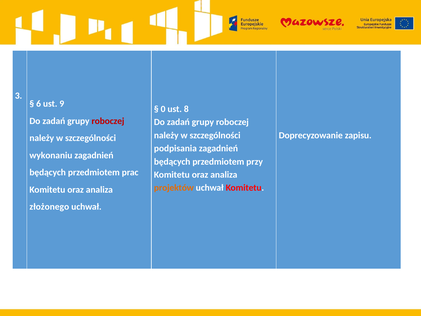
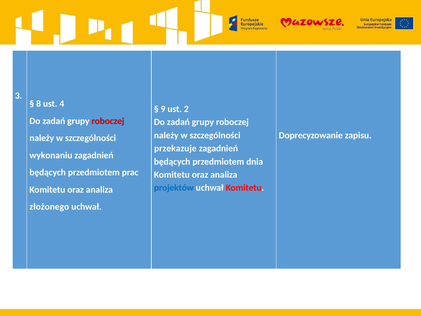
6: 6 -> 8 (39, 104)
9: 9 -> 4 (62, 104)
0: 0 -> 9 (163, 109)
8: 8 -> 2 (186, 109)
podpisania: podpisania -> przekazuje (175, 148)
przy: przy -> dnia (255, 161)
projektów colour: orange -> blue (174, 188)
